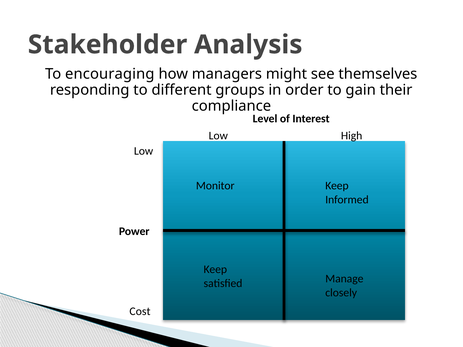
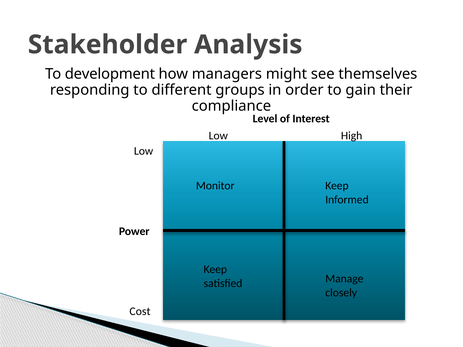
encouraging: encouraging -> development (110, 74)
